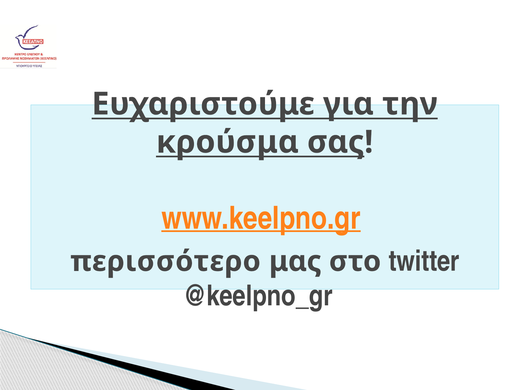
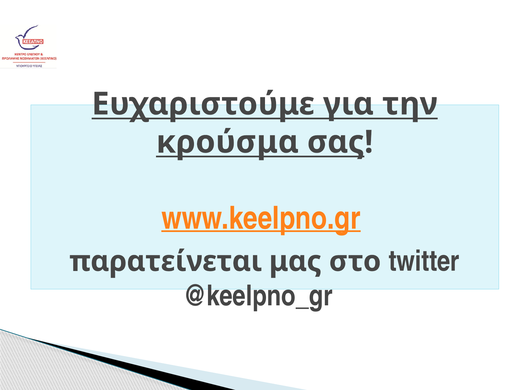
περισσότερο: περισσότερο -> παρατείνεται (166, 261)
